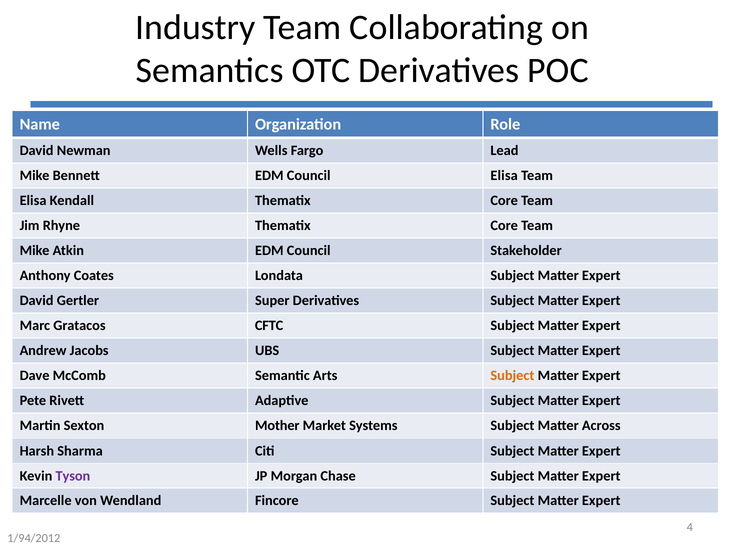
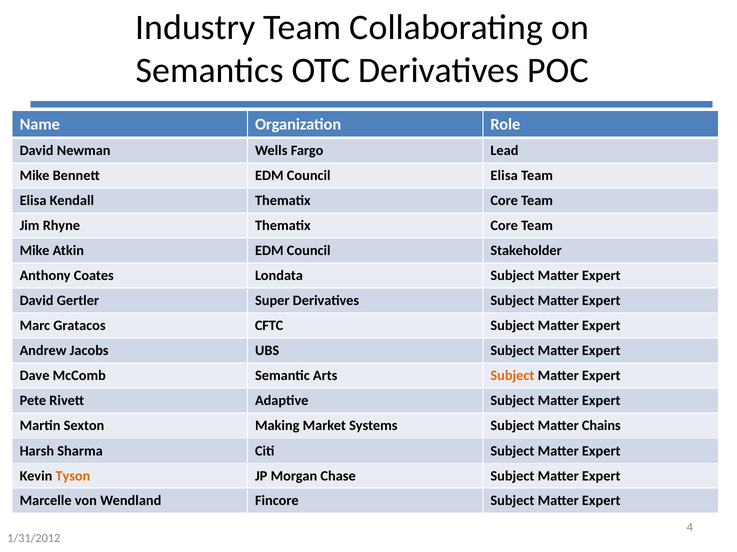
Mother: Mother -> Making (277, 426)
Across: Across -> Chains (601, 426)
Tyson colour: purple -> orange (73, 476)
1/94/2012: 1/94/2012 -> 1/31/2012 (34, 539)
